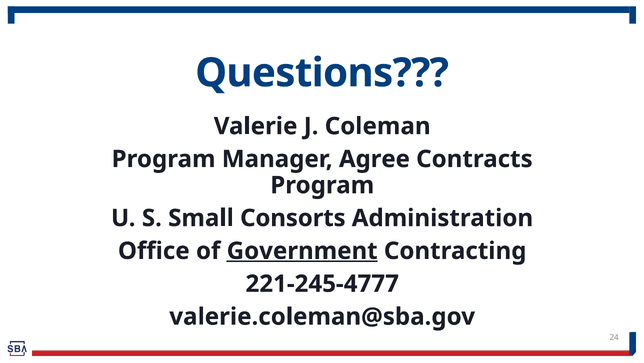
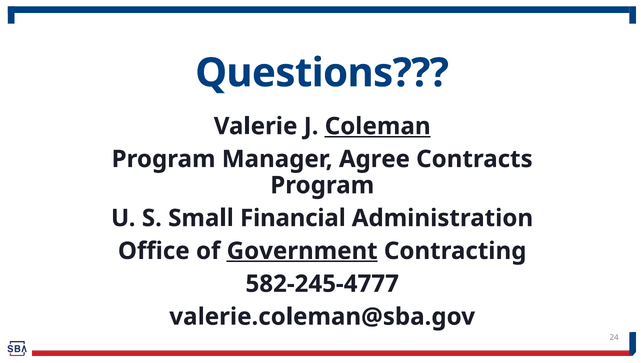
Coleman underline: none -> present (378, 126)
Consorts: Consorts -> Financial (293, 218)
221-245-4777: 221-245-4777 -> 582-245-4777 (322, 283)
